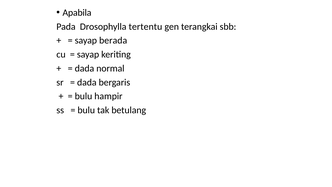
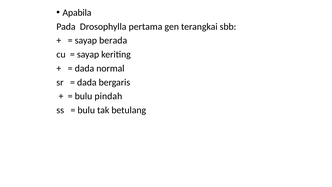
tertentu: tertentu -> pertama (145, 27)
hampir: hampir -> pindah (108, 96)
